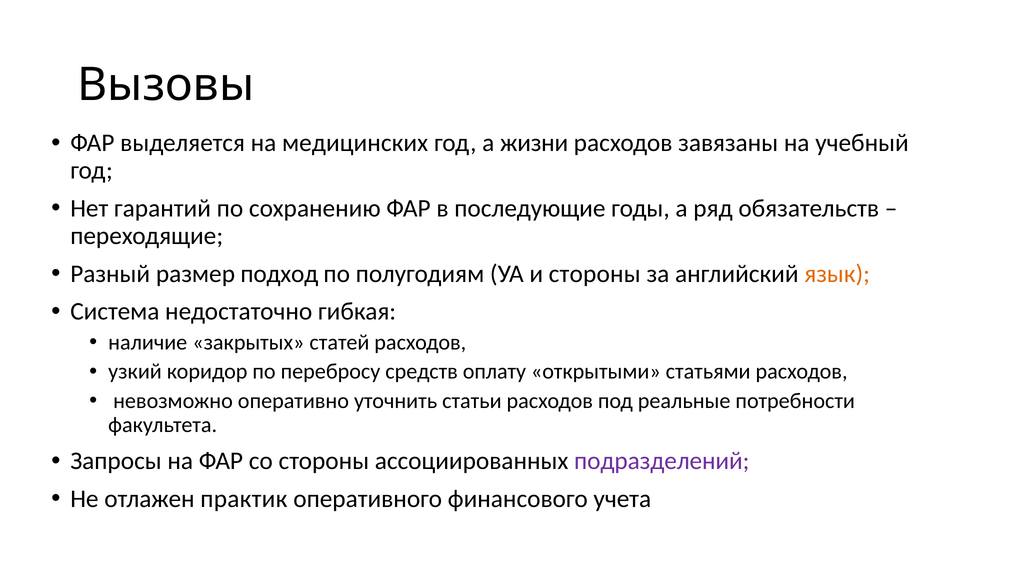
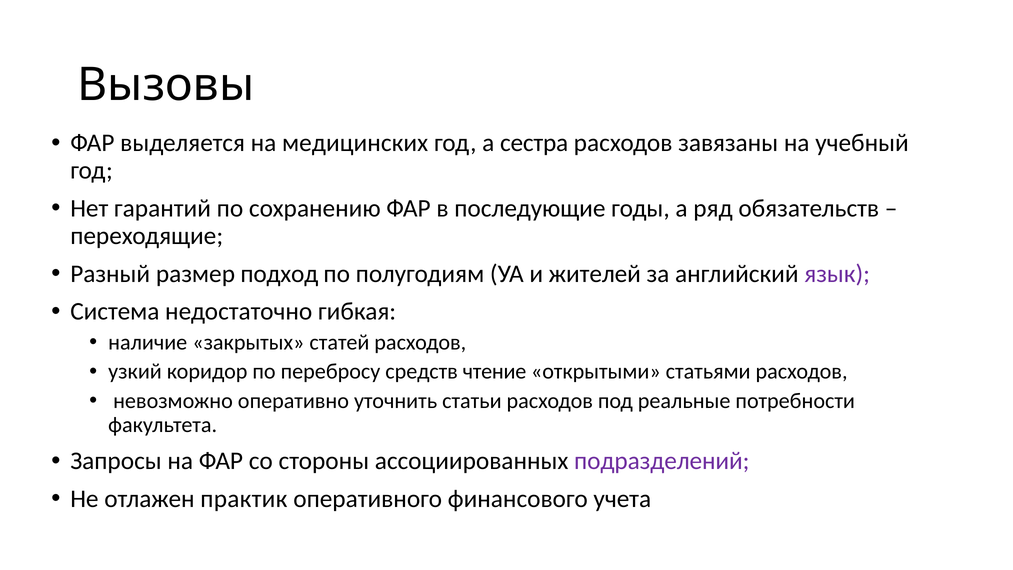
жизни: жизни -> сестра (534, 143)
и стороны: стороны -> жителей (595, 274)
язык colour: orange -> purple (837, 274)
оплату: оплату -> чтение (495, 372)
